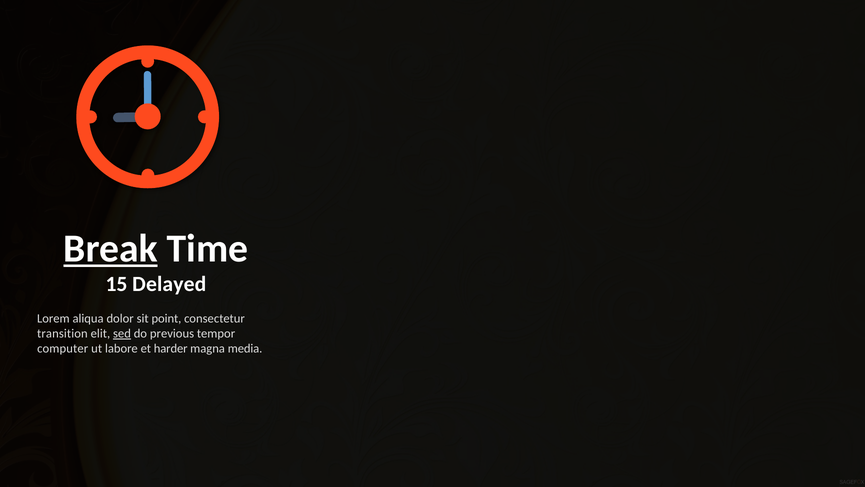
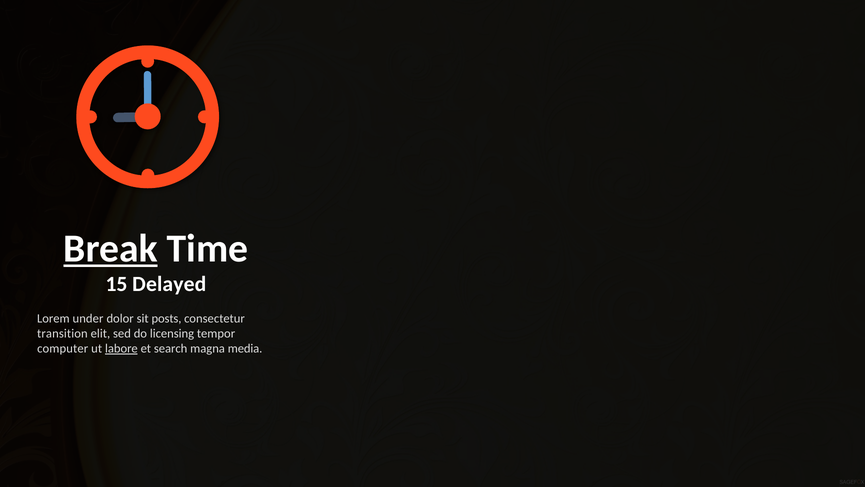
aliqua: aliqua -> under (88, 318)
point: point -> posts (166, 318)
sed underline: present -> none (122, 333)
previous: previous -> licensing (172, 333)
labore underline: none -> present (121, 348)
harder: harder -> search (171, 348)
